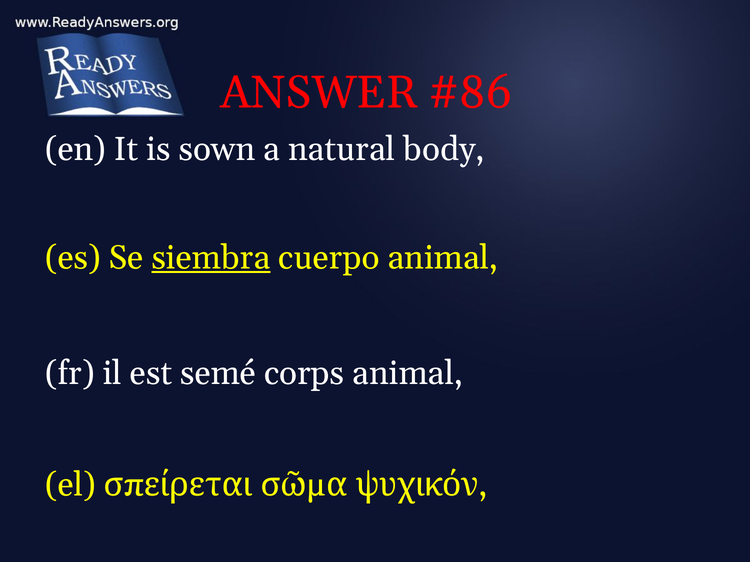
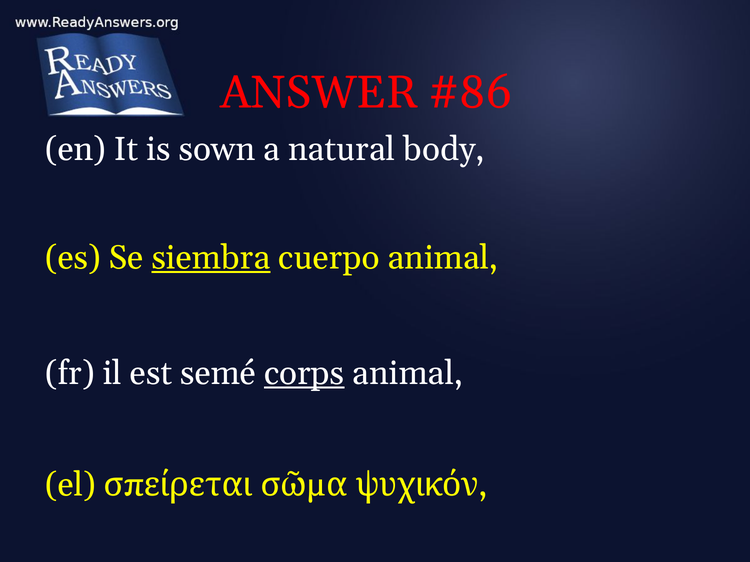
corps underline: none -> present (304, 374)
